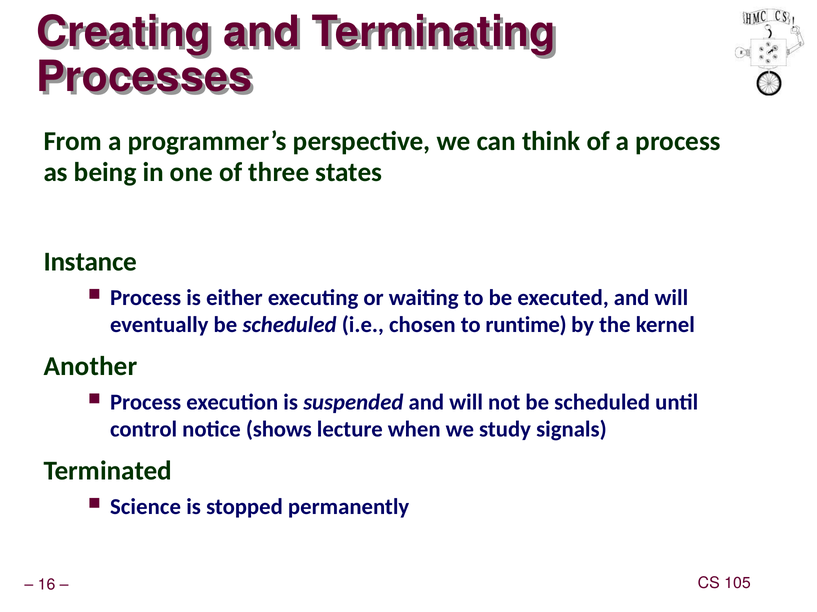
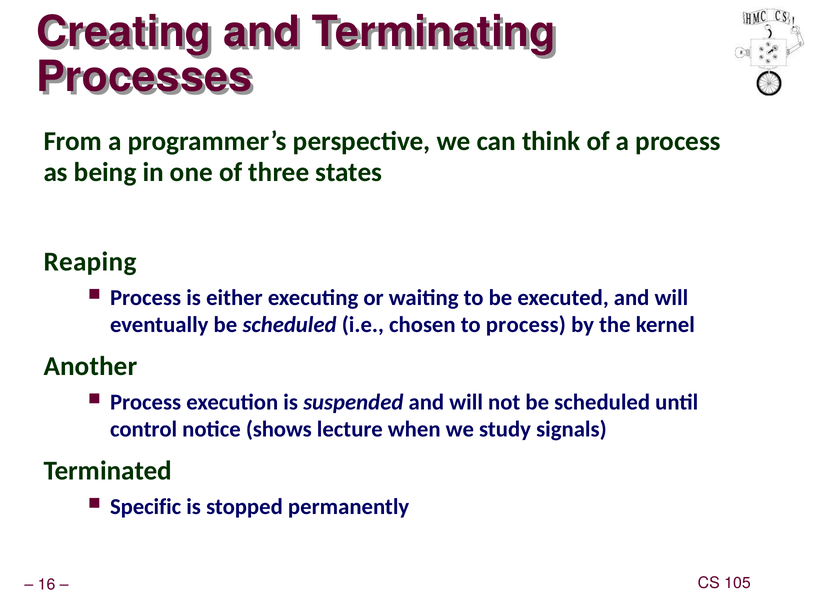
Instance: Instance -> Reaping (90, 262)
to runtime: runtime -> process (526, 325)
Science: Science -> Specific (146, 508)
